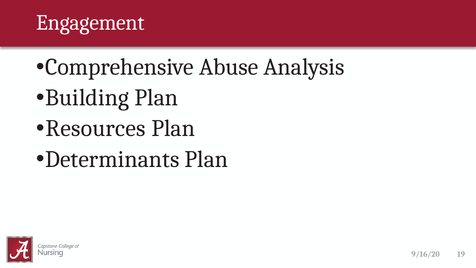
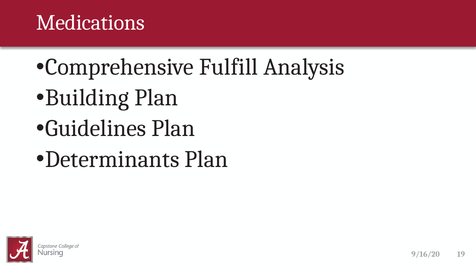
Engagement: Engagement -> Medications (90, 23)
Abuse: Abuse -> Fulfill (229, 67)
Resources: Resources -> Guidelines (96, 128)
